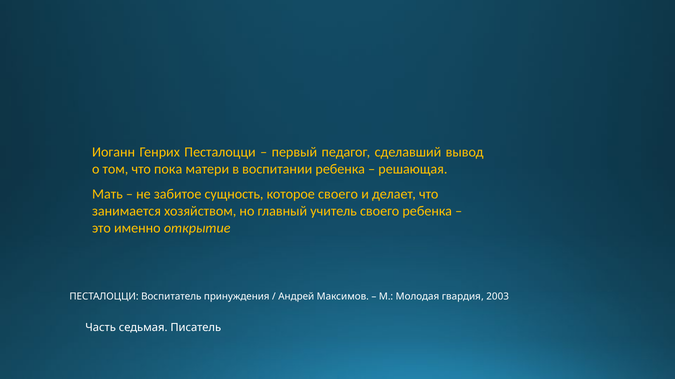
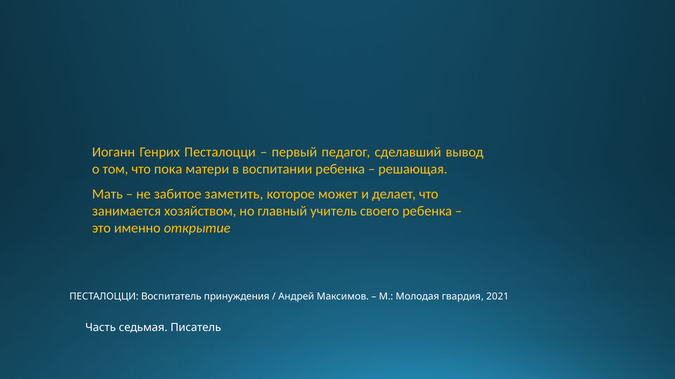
сущность: сущность -> заметить (234, 195)
которое своего: своего -> может (338, 195)
2003: 2003 -> 2021 (498, 297)
